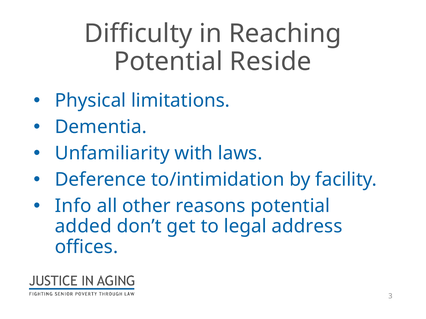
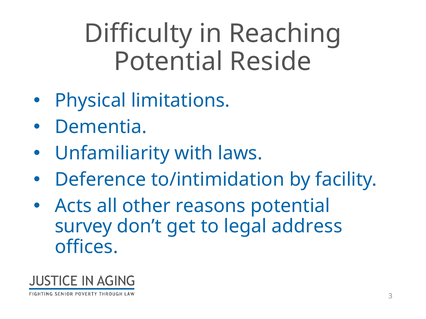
Info: Info -> Acts (73, 206)
added: added -> survey (83, 227)
